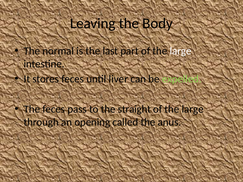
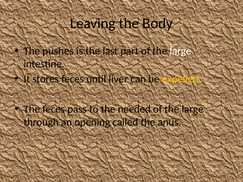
normal: normal -> pushes (58, 51)
expelled colour: light green -> yellow (182, 79)
straight: straight -> needed (134, 109)
